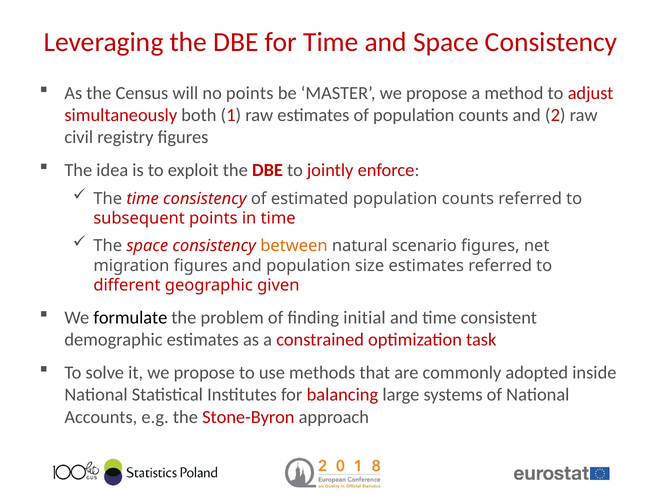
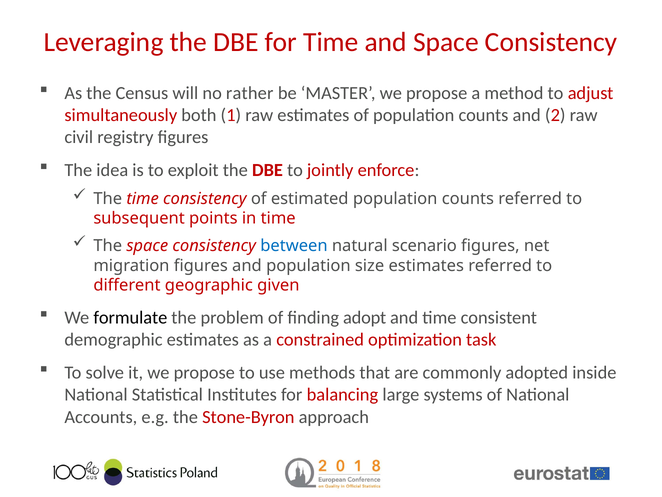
no points: points -> rather (250, 93)
between colour: orange -> blue (294, 245)
initial: initial -> adopt (365, 317)
